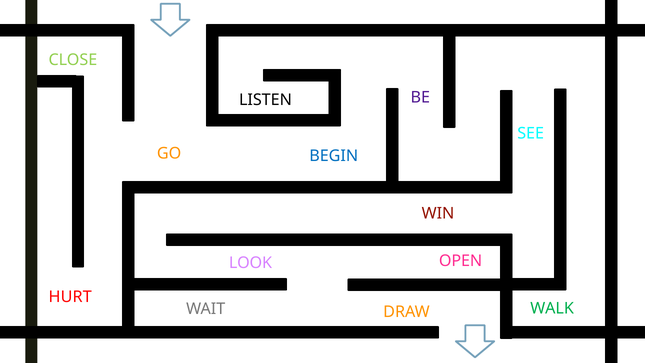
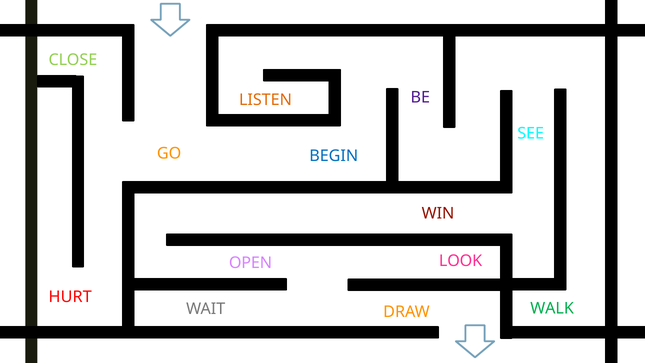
LISTEN colour: black -> orange (265, 100)
OPEN: OPEN -> LOOK (461, 261)
LOOK: LOOK -> OPEN (250, 263)
